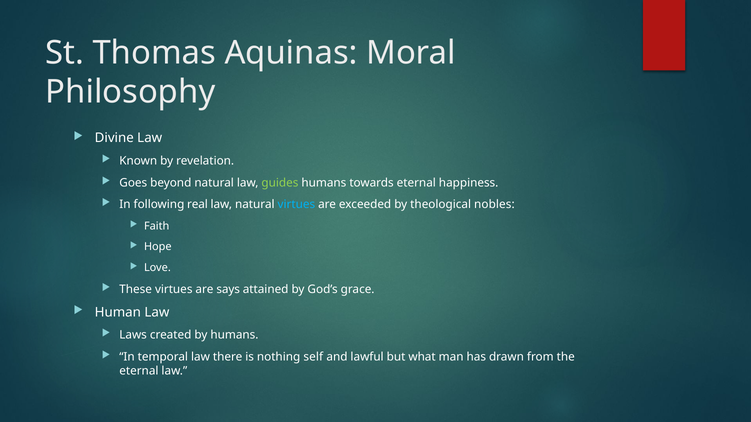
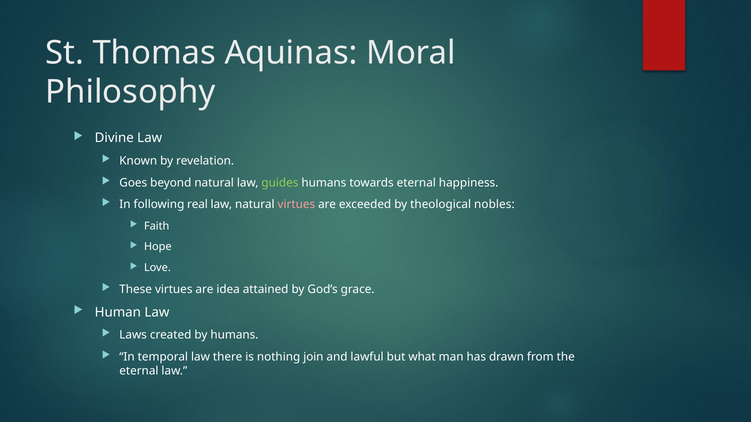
virtues colour: light blue -> pink (296, 205)
says: says -> idea (228, 290)
self: self -> join (313, 357)
